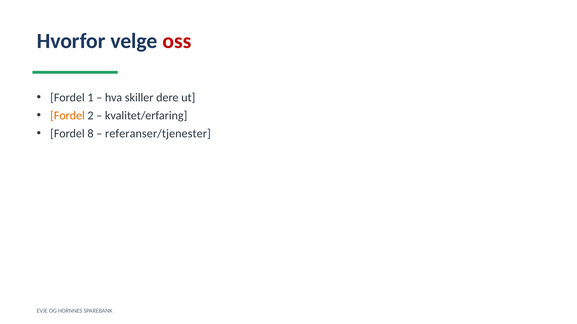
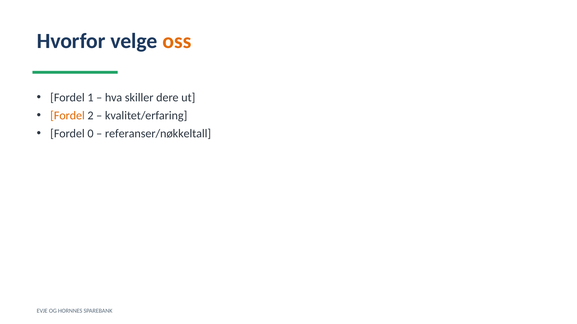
oss colour: red -> orange (177, 41)
8: 8 -> 0 (90, 134)
referanser/tjenester: referanser/tjenester -> referanser/nøkkeltall (158, 134)
